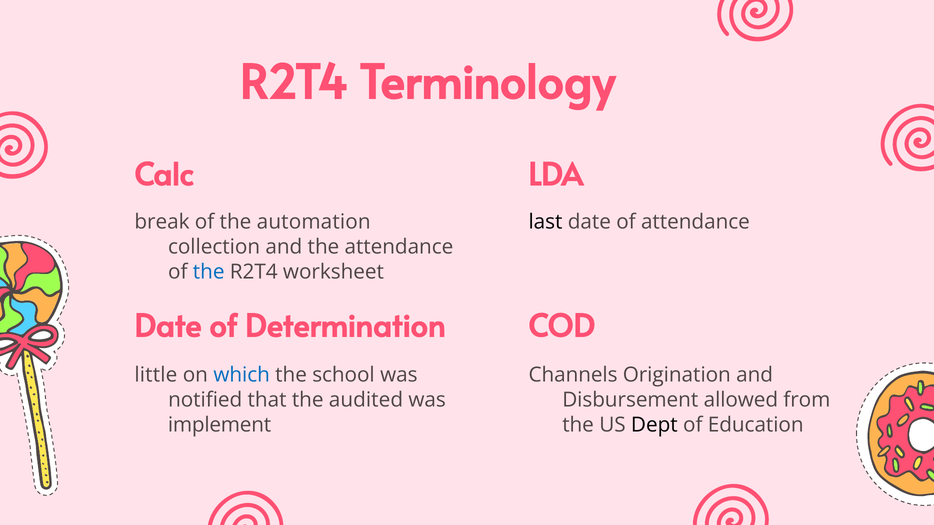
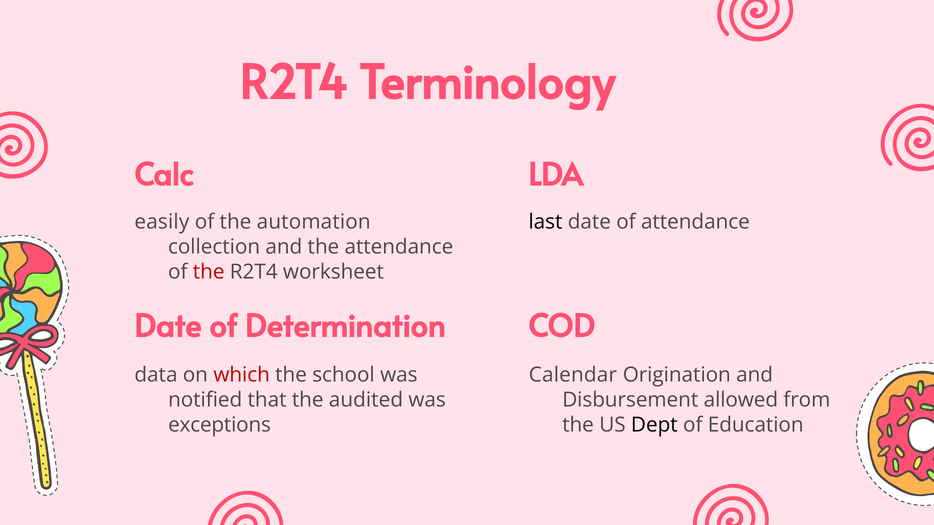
break: break -> easily (162, 222)
the colour: blue -> red (209, 272)
little: little -> data (156, 375)
which colour: blue -> red (242, 375)
Channels: Channels -> Calendar (573, 375)
implement: implement -> exceptions (220, 425)
